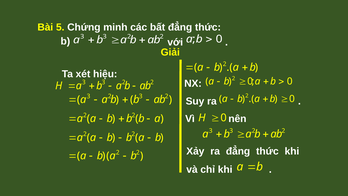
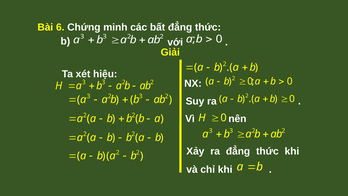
5: 5 -> 6 (60, 27)
